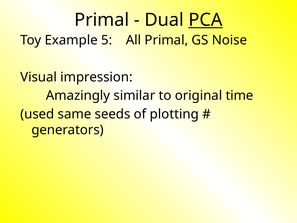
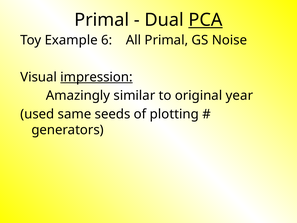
5: 5 -> 6 (107, 40)
impression underline: none -> present (96, 77)
time: time -> year (239, 95)
